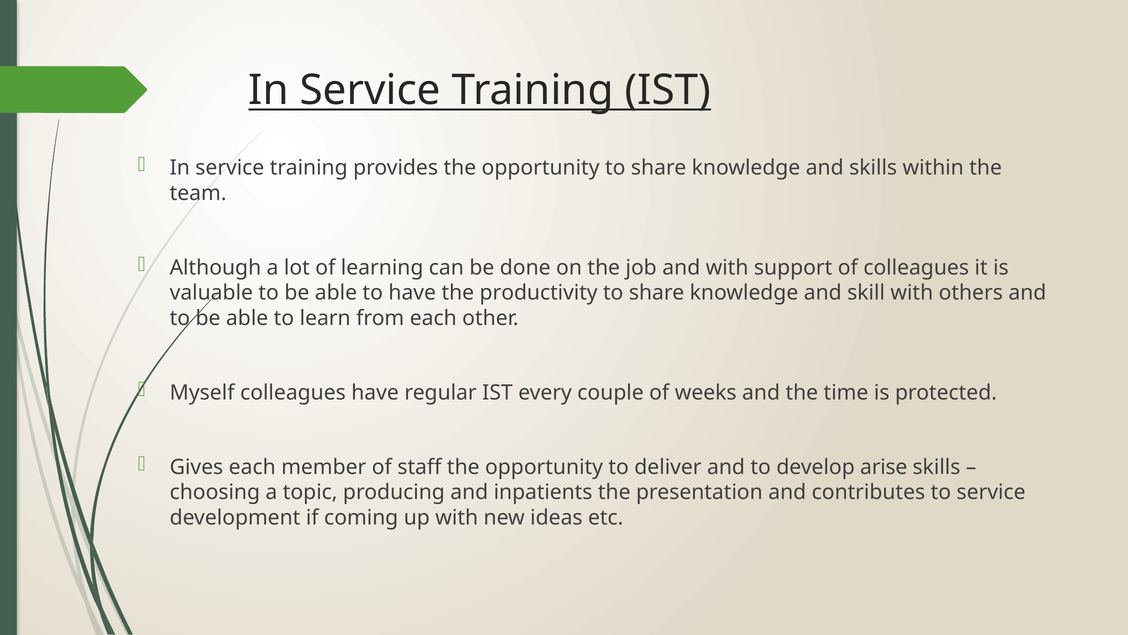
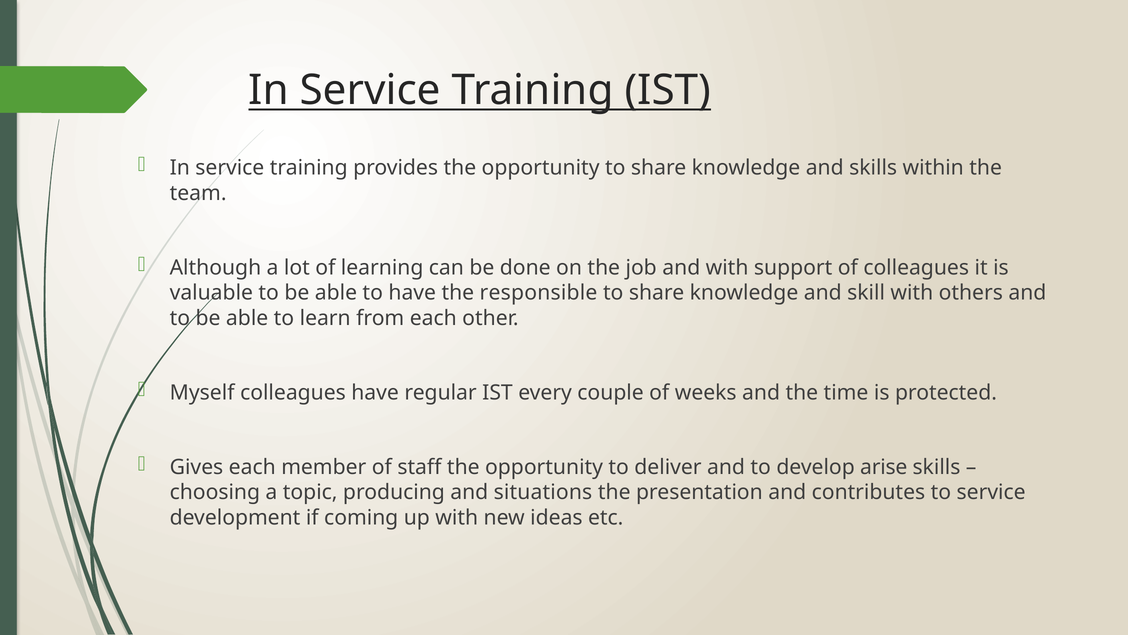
productivity: productivity -> responsible (538, 293)
inpatients: inpatients -> situations (543, 492)
